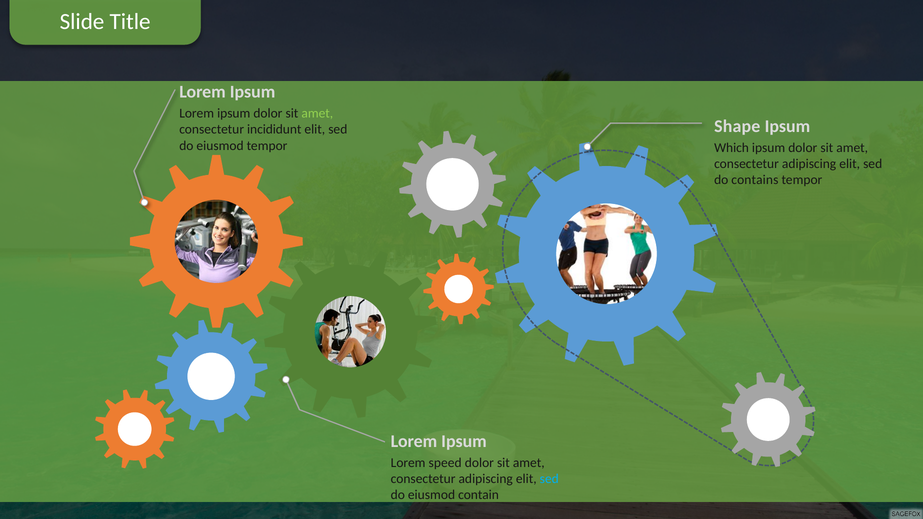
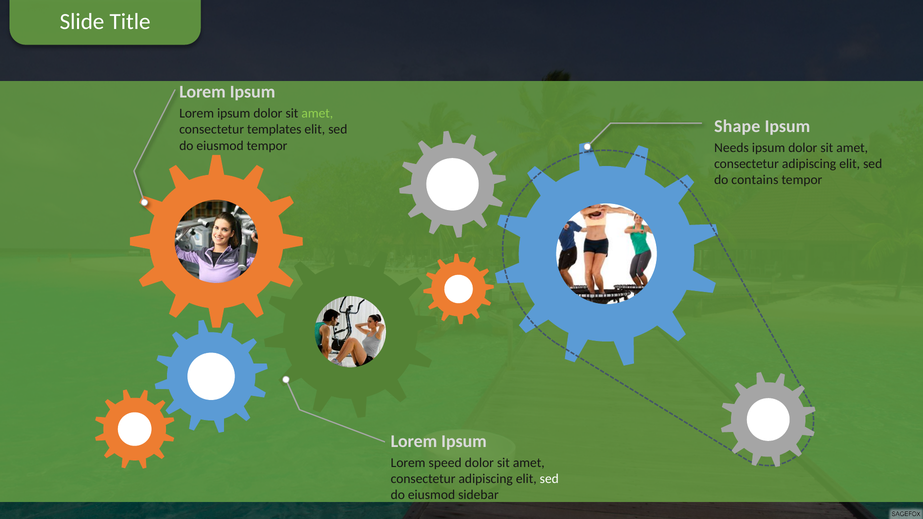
incididunt: incididunt -> templates (274, 129)
Which: Which -> Needs (731, 148)
sed colour: light blue -> white (549, 479)
contain: contain -> sidebar (478, 495)
